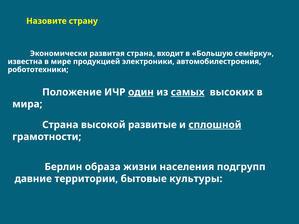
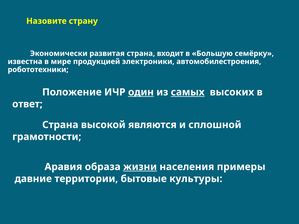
мира: мира -> ответ (27, 104)
развитые: развитые -> являются (152, 125)
сплошной underline: present -> none (215, 125)
Берлин: Берлин -> Аравия (63, 167)
жизни underline: none -> present (140, 167)
подгрупп: подгрупп -> примеры (241, 167)
